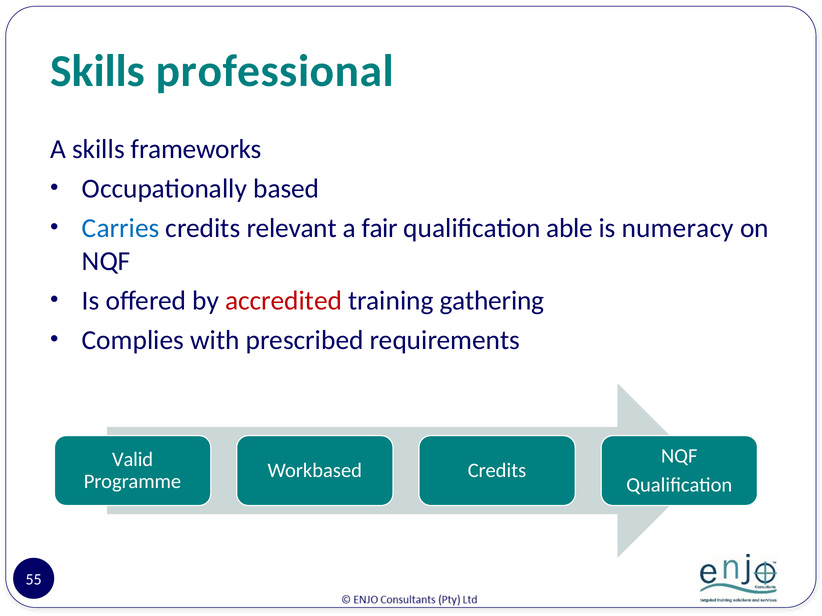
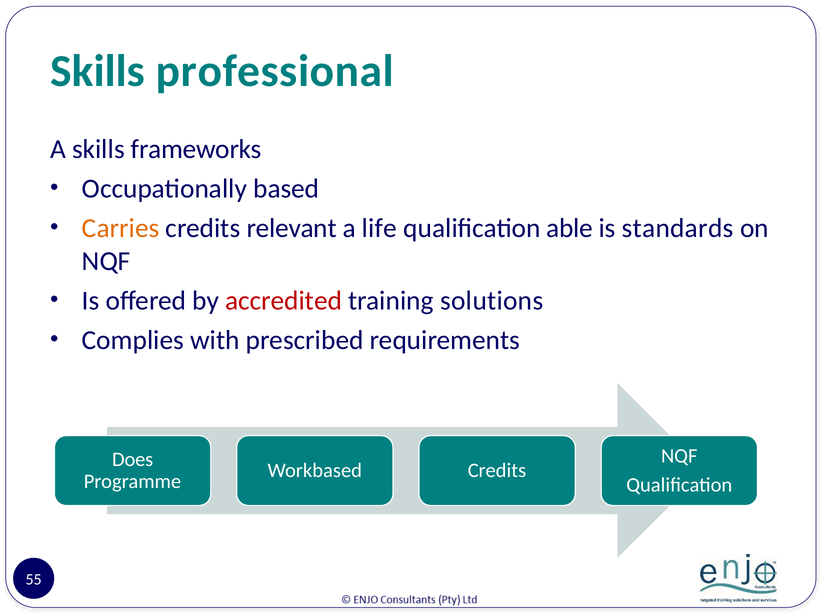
Carries colour: blue -> orange (121, 228)
fair: fair -> life (380, 228)
numeracy: numeracy -> standards (678, 228)
gathering: gathering -> solutions (492, 301)
Valid: Valid -> Does (133, 460)
